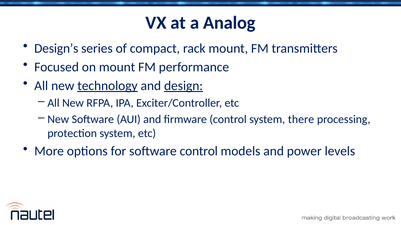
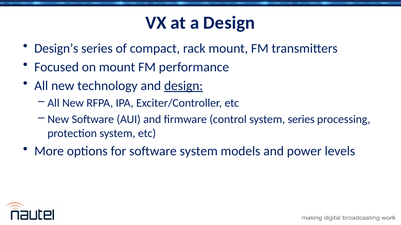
a Analog: Analog -> Design (229, 23)
technology underline: present -> none (107, 86)
system there: there -> series (301, 120)
software control: control -> system (199, 151)
